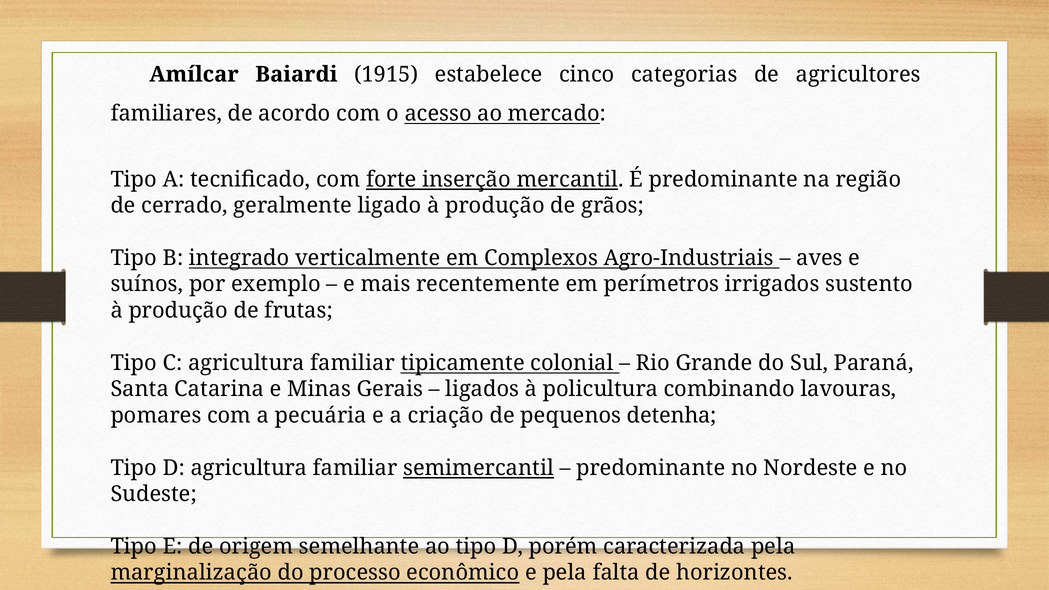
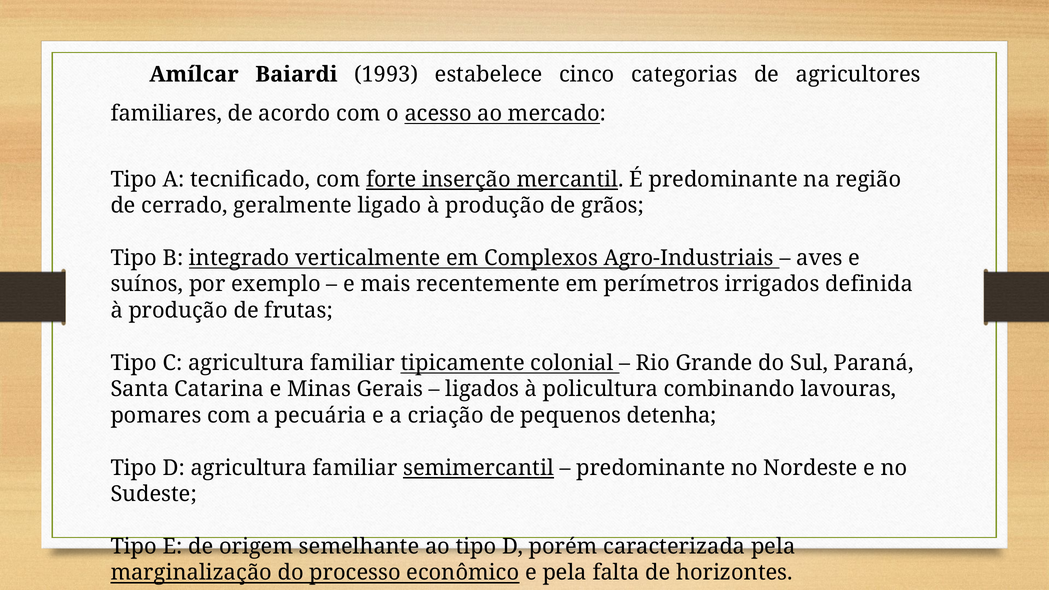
1915: 1915 -> 1993 (386, 74)
sustento: sustento -> definida (869, 284)
